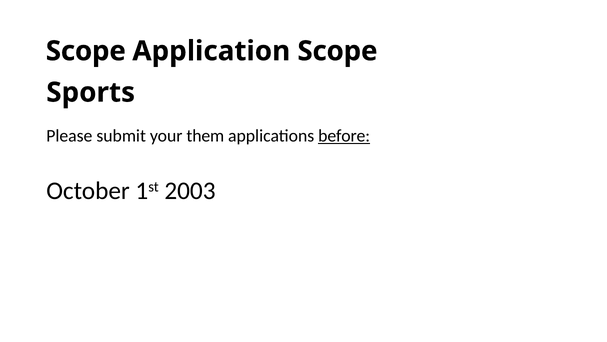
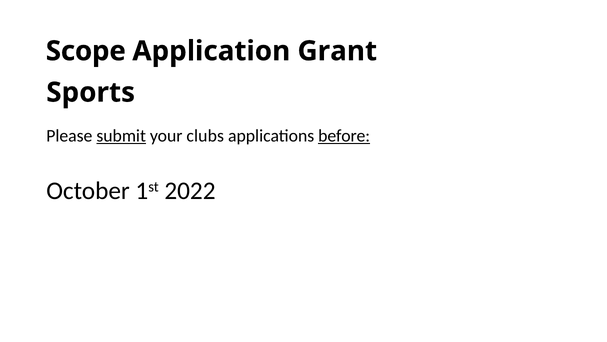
Application Scope: Scope -> Grant (337, 51)
submit underline: none -> present (121, 136)
them: them -> clubs (205, 136)
2003: 2003 -> 2022 (190, 191)
